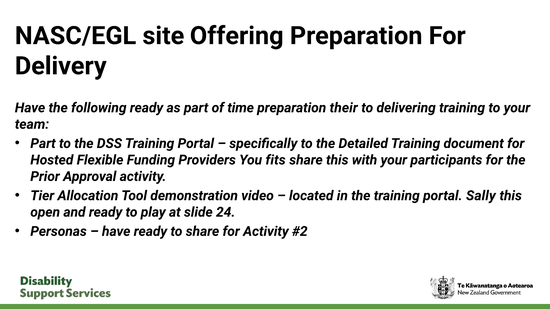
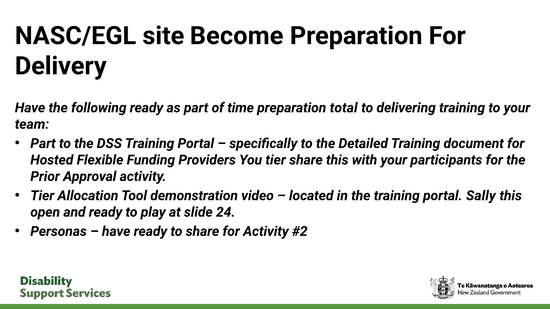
Offering: Offering -> Become (237, 36)
their: their -> total (344, 108)
You fits: fits -> tier (276, 160)
